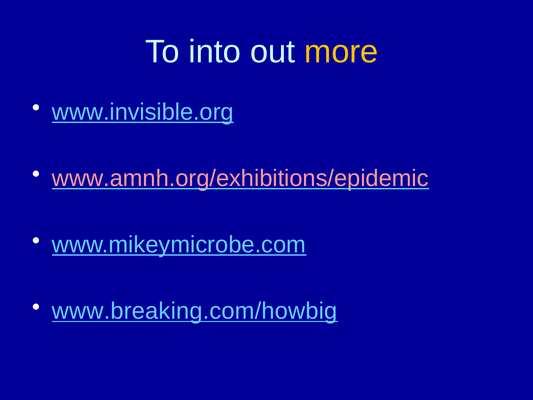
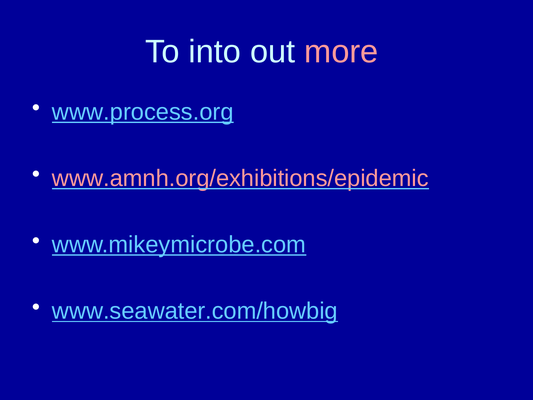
more colour: yellow -> pink (341, 52)
www.invisible.org: www.invisible.org -> www.process.org (143, 112)
www.breaking.com/howbig: www.breaking.com/howbig -> www.seawater.com/howbig (195, 311)
